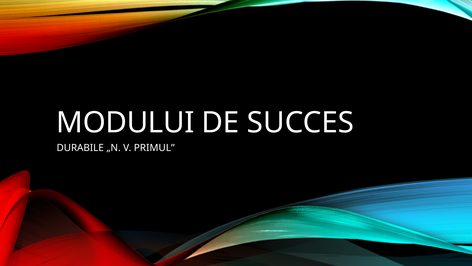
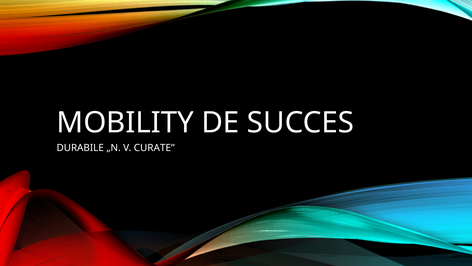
MODULUI: MODULUI -> MOBILITY (125, 123)
PRIMUL: PRIMUL -> CURATE (154, 148)
